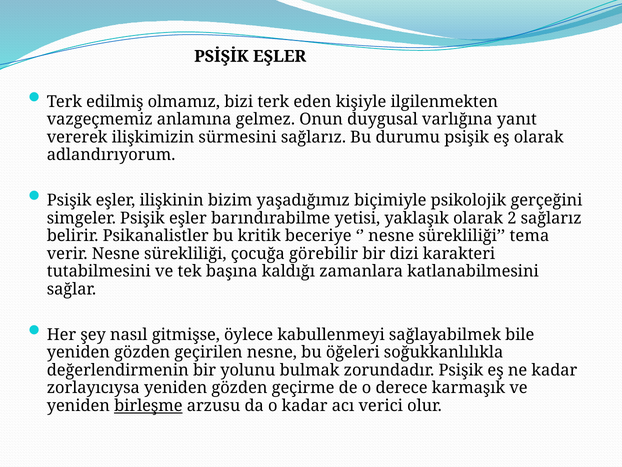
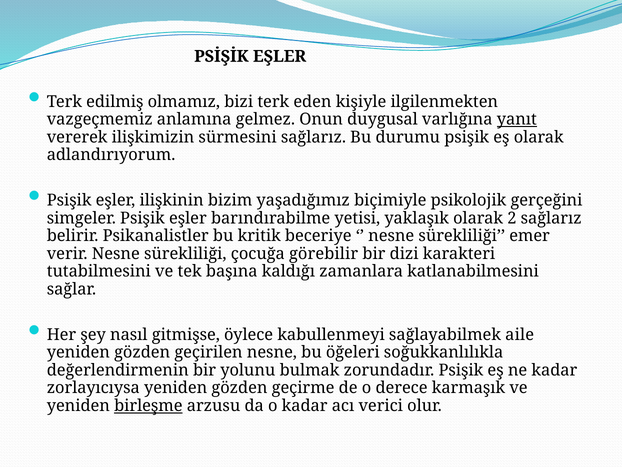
yanıt underline: none -> present (517, 119)
tema: tema -> emer (530, 236)
bile: bile -> aile (520, 334)
